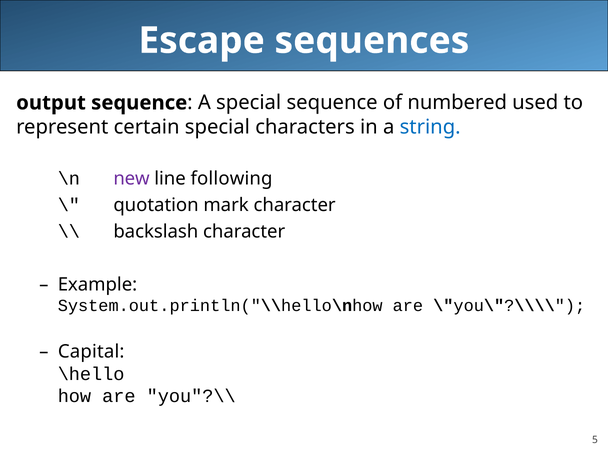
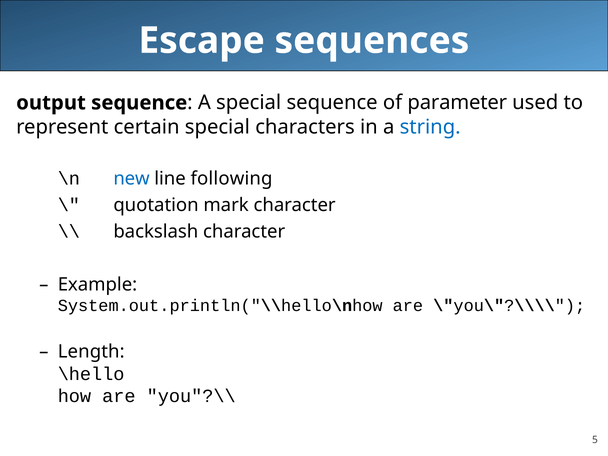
numbered: numbered -> parameter (457, 103)
new colour: purple -> blue (132, 179)
Capital: Capital -> Length (91, 352)
